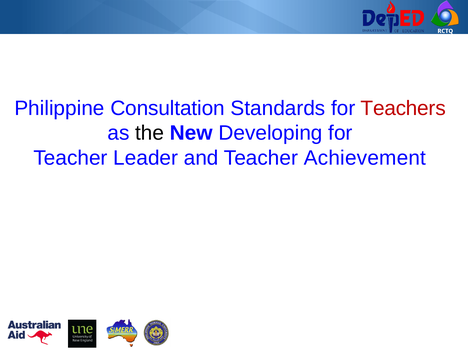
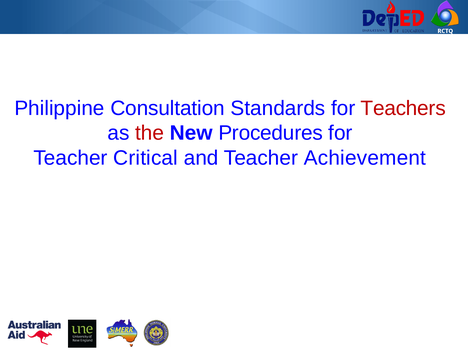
the colour: black -> red (150, 133)
Developing: Developing -> Procedures (271, 133)
Leader: Leader -> Critical (146, 158)
